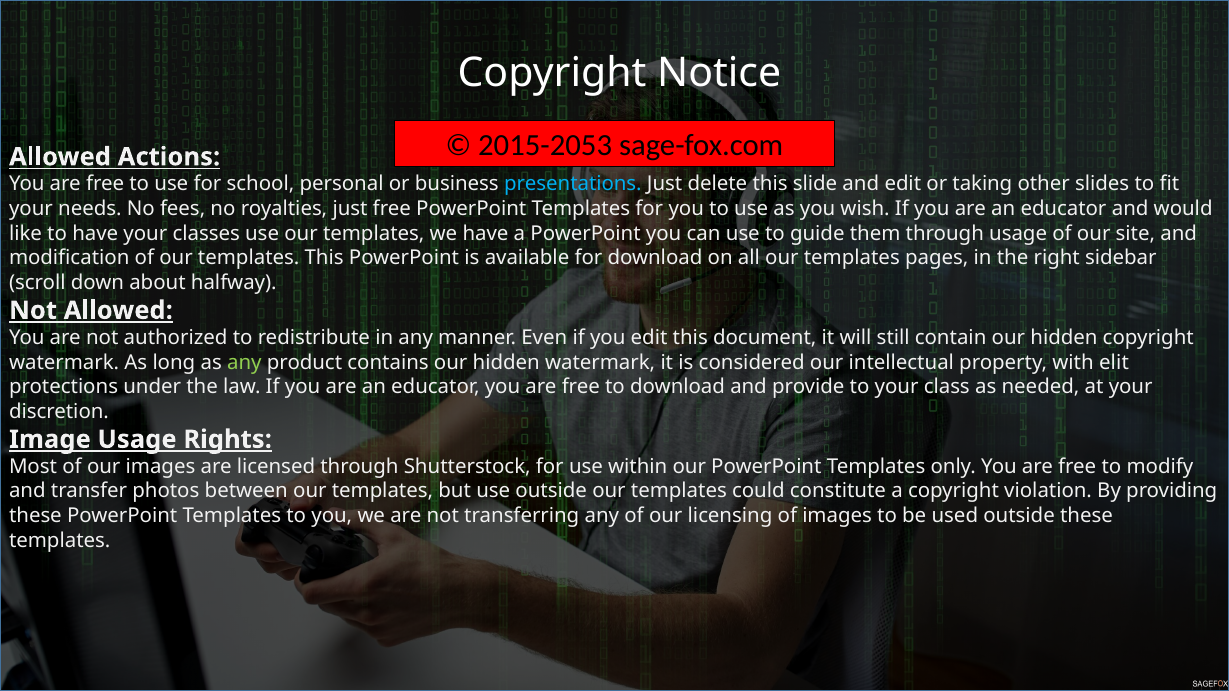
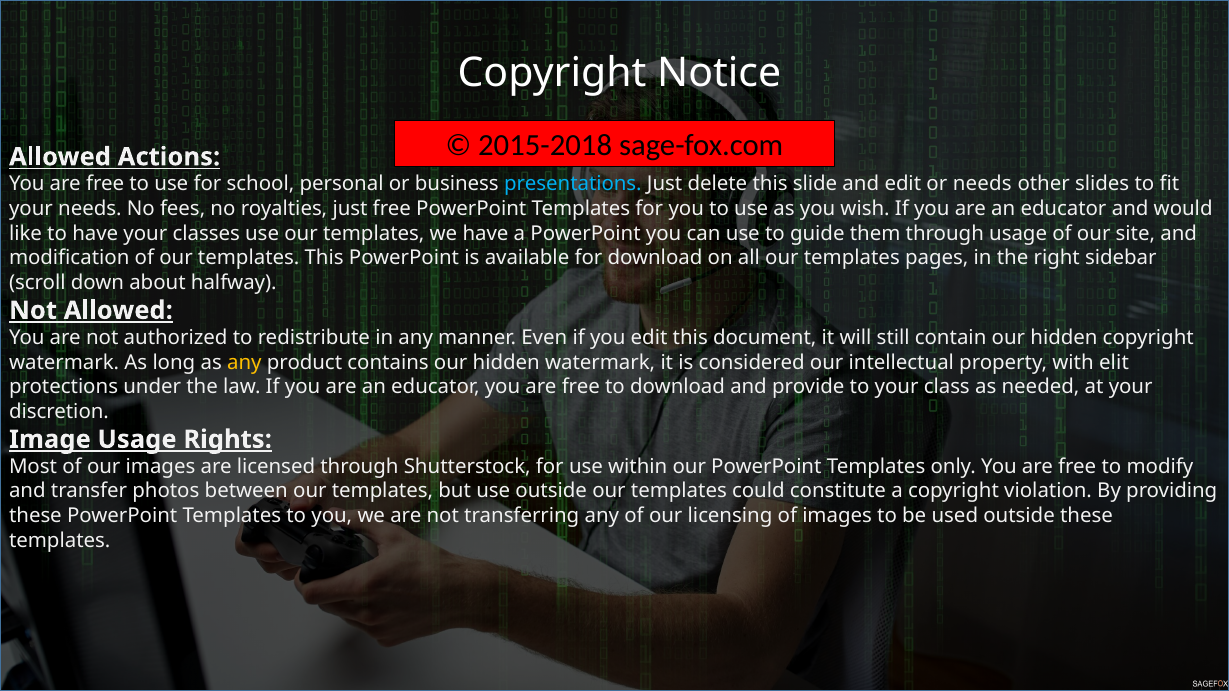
2015-2053: 2015-2053 -> 2015-2018 (545, 146)
or taking: taking -> needs (982, 184)
any colour: light green -> yellow (244, 362)
